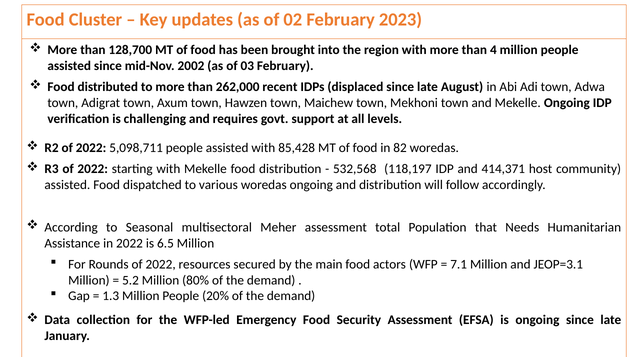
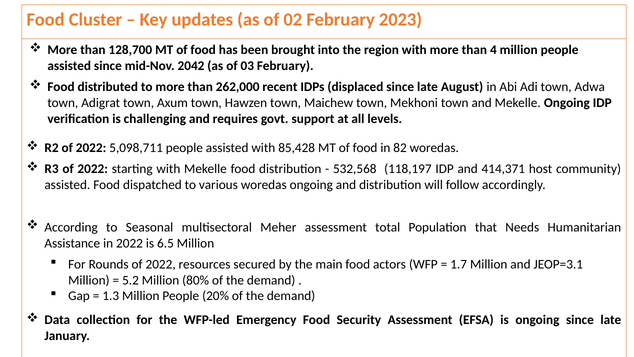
2002: 2002 -> 2042 (191, 66)
7.1: 7.1 -> 1.7 (459, 264)
